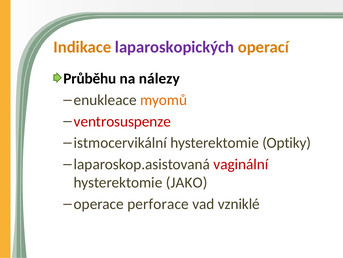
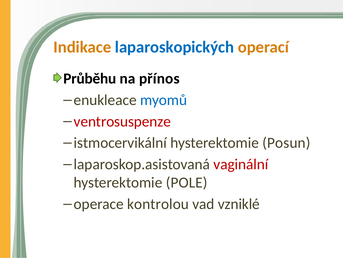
laparoskopických colour: purple -> blue (175, 47)
nálezy: nálezy -> přínos (159, 78)
myomů colour: orange -> blue (164, 100)
Optiky: Optiky -> Posun (286, 142)
JAKO: JAKO -> POLE (187, 182)
perforace: perforace -> kontrolou (158, 203)
